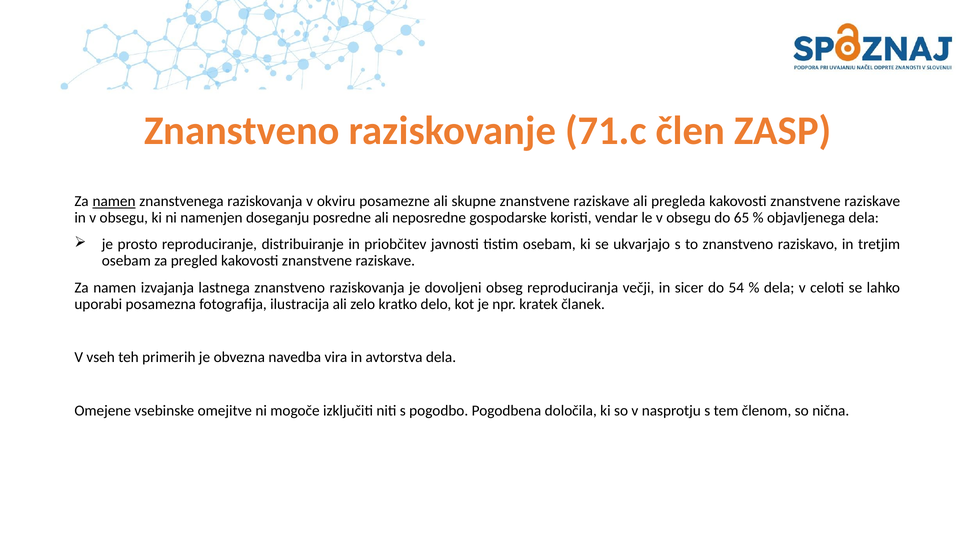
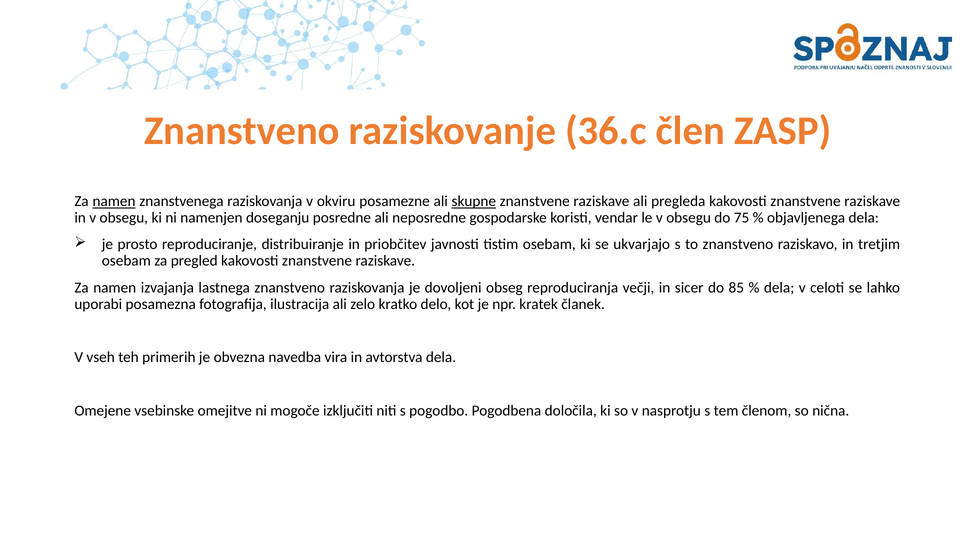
71.c: 71.c -> 36.c (606, 131)
skupne underline: none -> present (474, 201)
65: 65 -> 75 (742, 218)
54: 54 -> 85 (736, 288)
